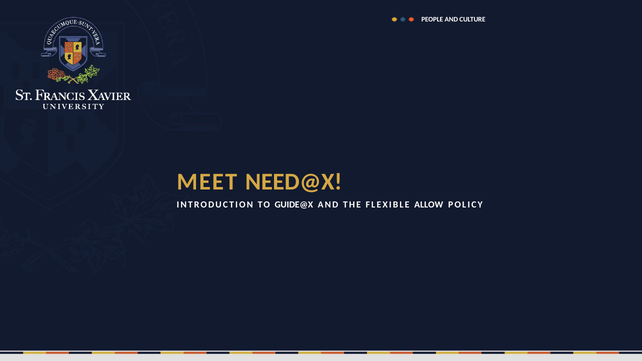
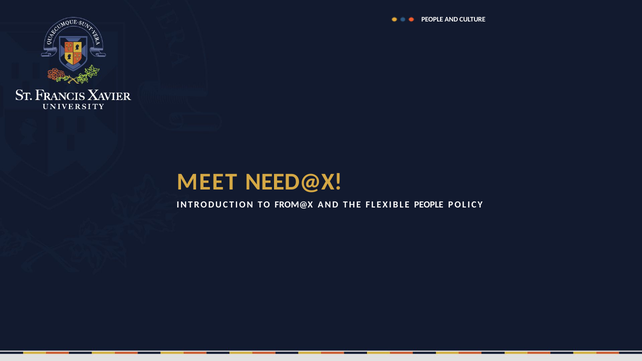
GUIDE@X: GUIDE@X -> FROM@X (294, 205)
FLEXIBLE ALLOW: ALLOW -> PEOPLE (429, 205)
